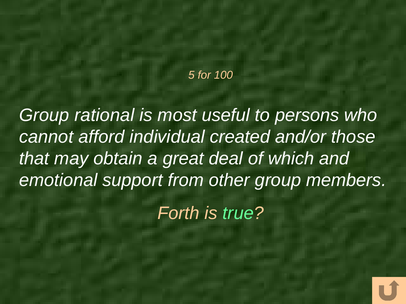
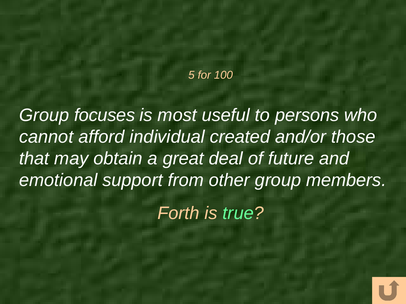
rational: rational -> focuses (105, 116)
which: which -> future (291, 159)
